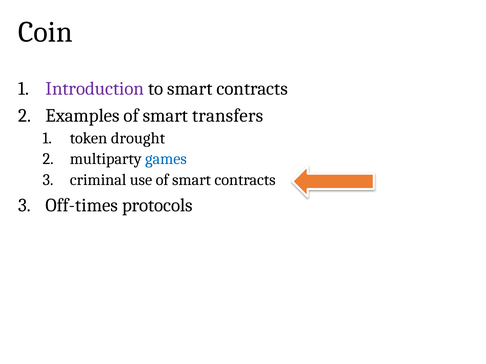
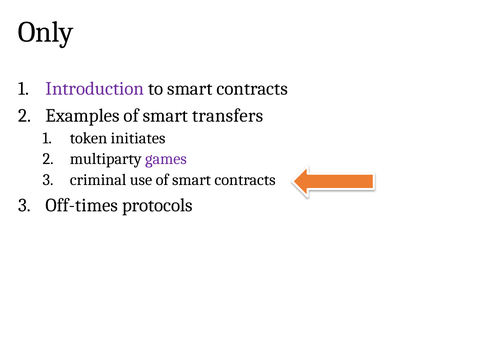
Coin: Coin -> Only (46, 32)
drought: drought -> initiates (138, 138)
games colour: blue -> purple (166, 159)
